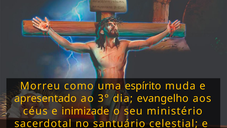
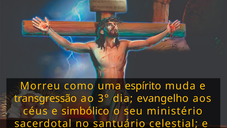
apresentado: apresentado -> transgressão (46, 98)
inimizade: inimizade -> simbólico (85, 111)
